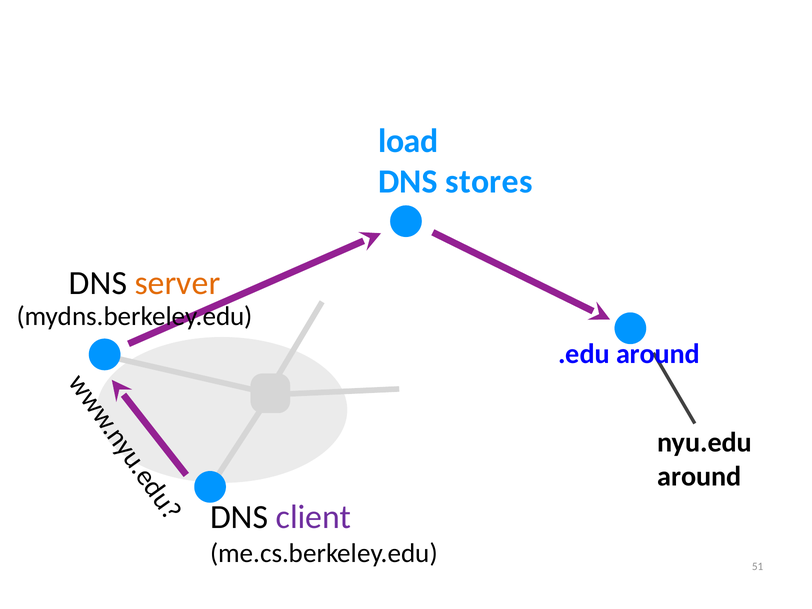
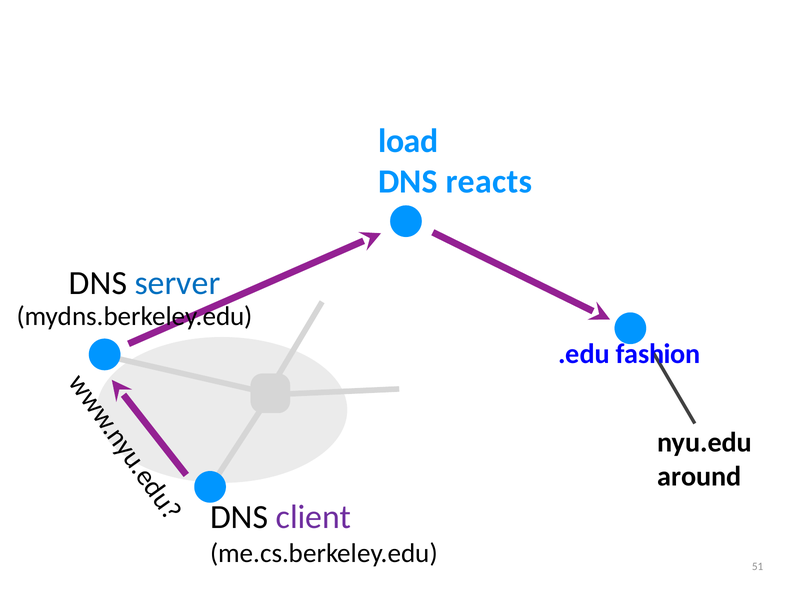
stores: stores -> reacts (489, 182)
server colour: orange -> blue (178, 283)
.edu around: around -> fashion (658, 354)
